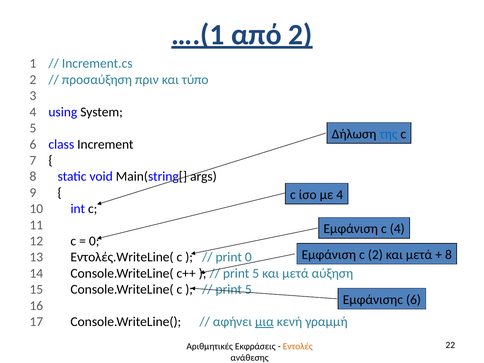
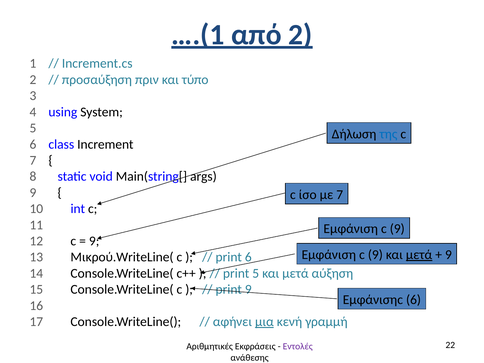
με 4: 4 -> 7 (340, 195)
4: 4 -> 9 (397, 229)
0: 0 -> 9 (94, 241)
2: 2 -> 9 (375, 255)
μετά underline: none -> present (419, 255)
8: 8 -> 9 (448, 255)
Εντολές.WriteLine(: Εντολές.WriteLine( -> Μικρού.WriteLine( (122, 257)
print 0: 0 -> 6 (248, 257)
5: 5 -> 9 (248, 289)
Εντολές colour: orange -> purple (298, 346)
